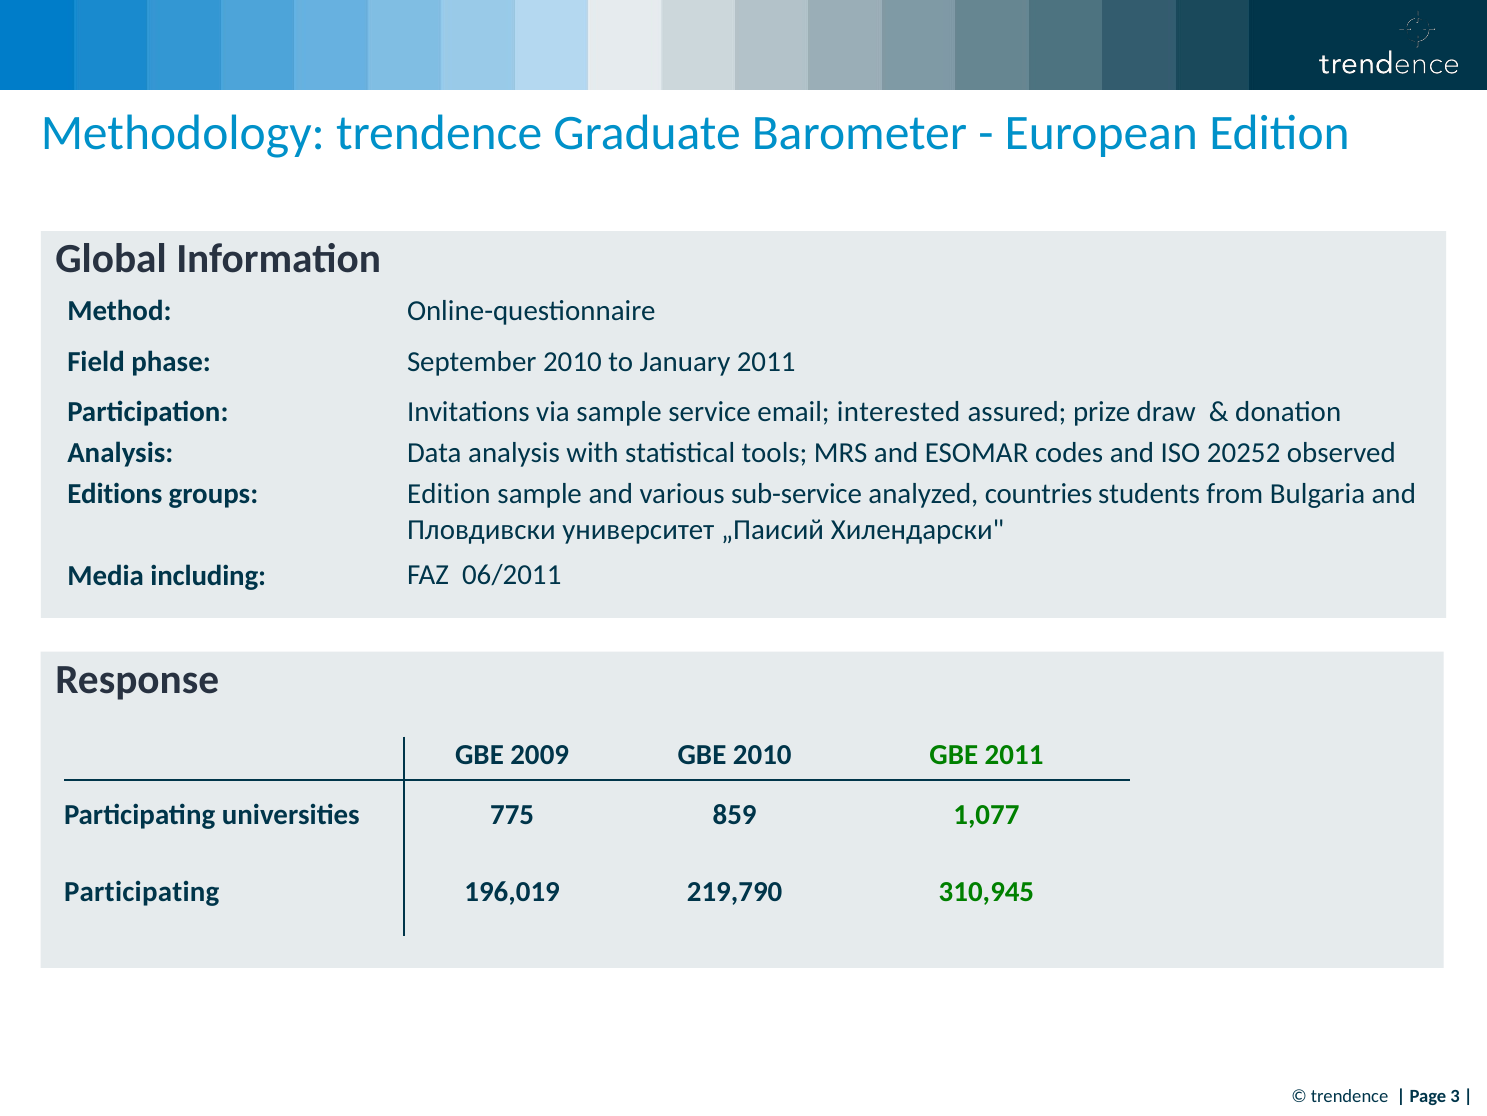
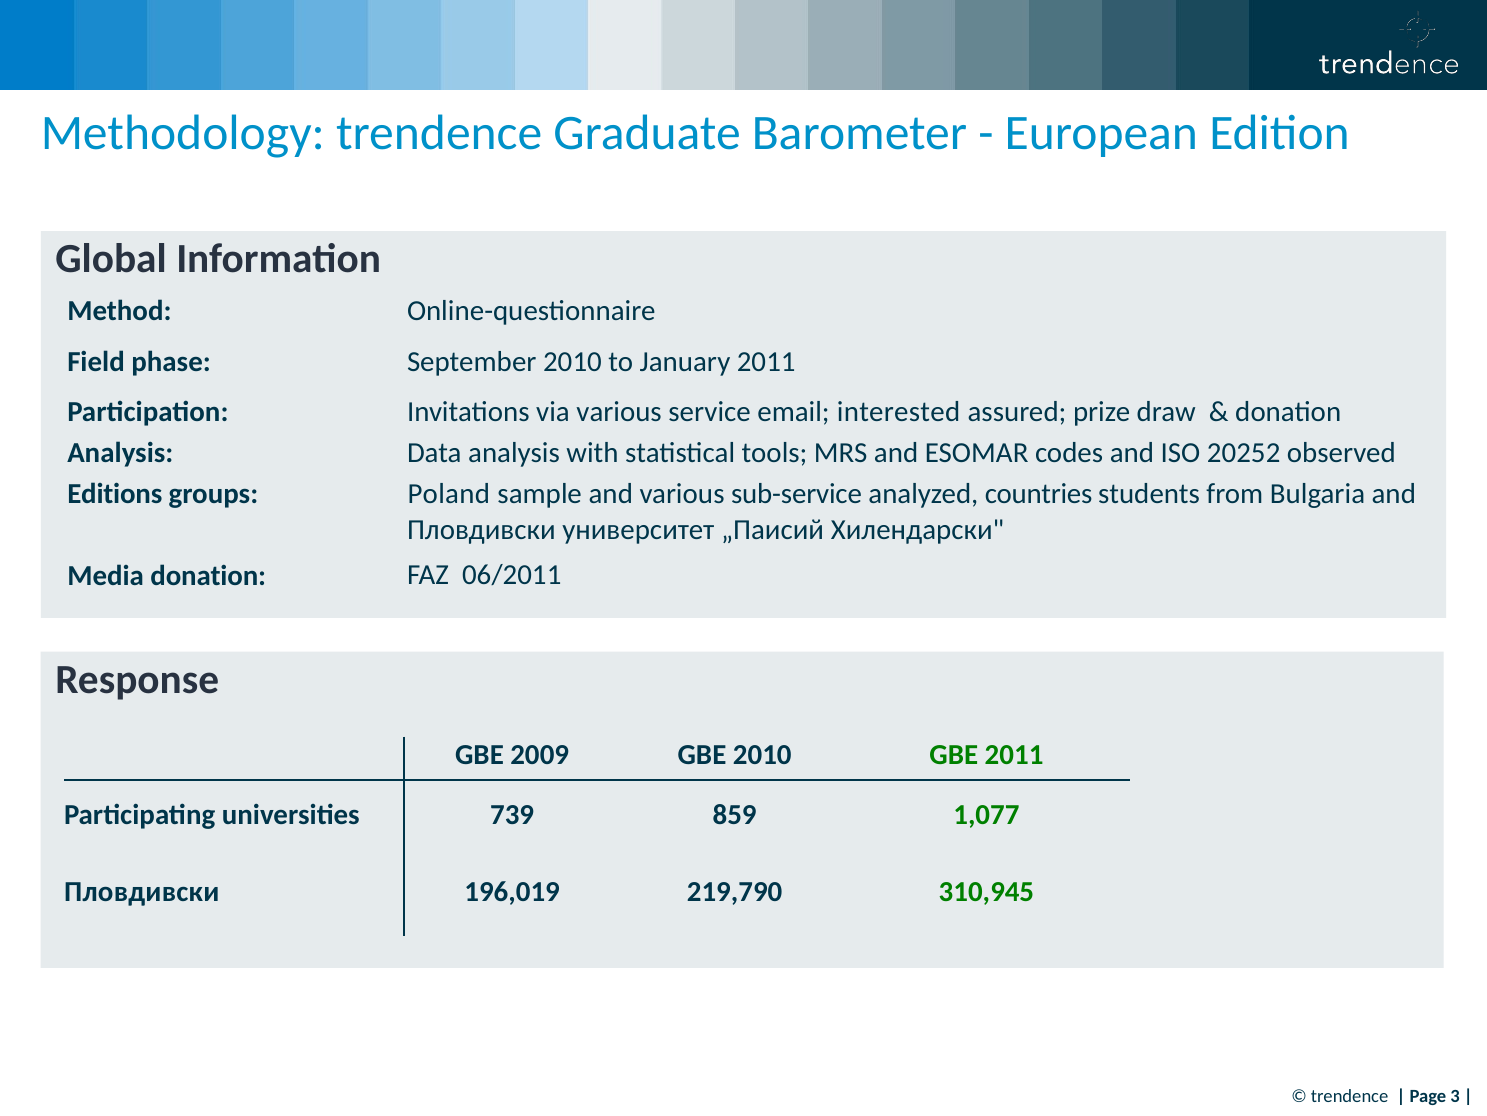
via sample: sample -> various (619, 412)
Edition: Edition -> Poland (449, 494)
Media including: including -> donation (208, 576)
775: 775 -> 739 (512, 814)
Participating: Participating -> Пловдивски (142, 892)
